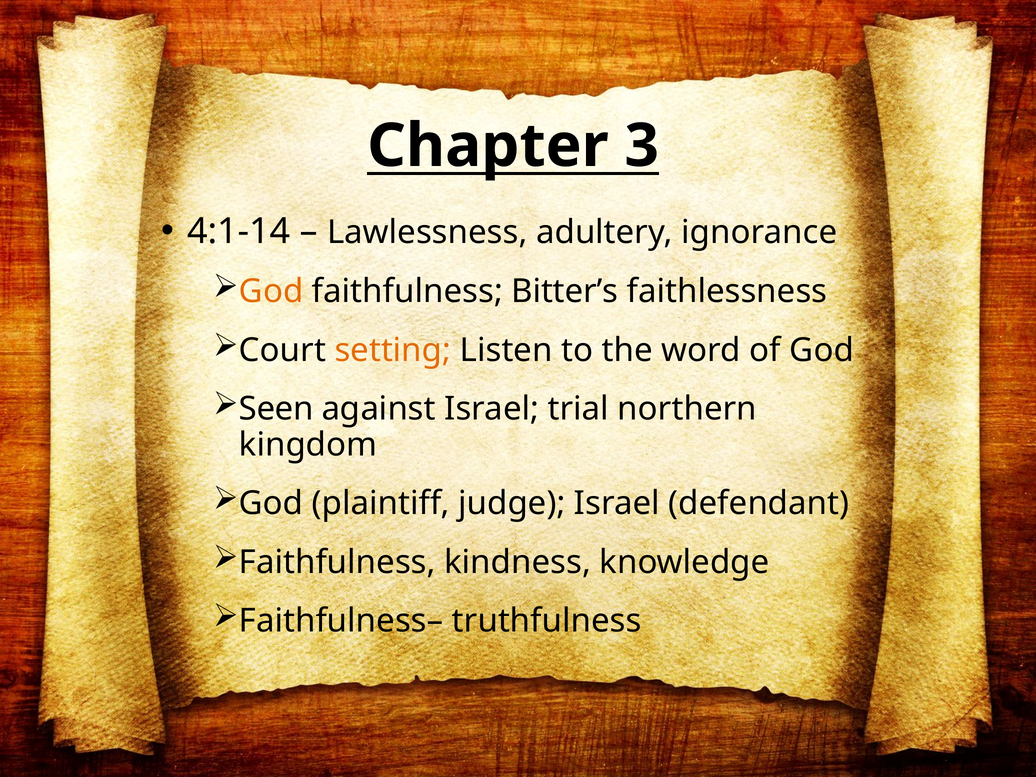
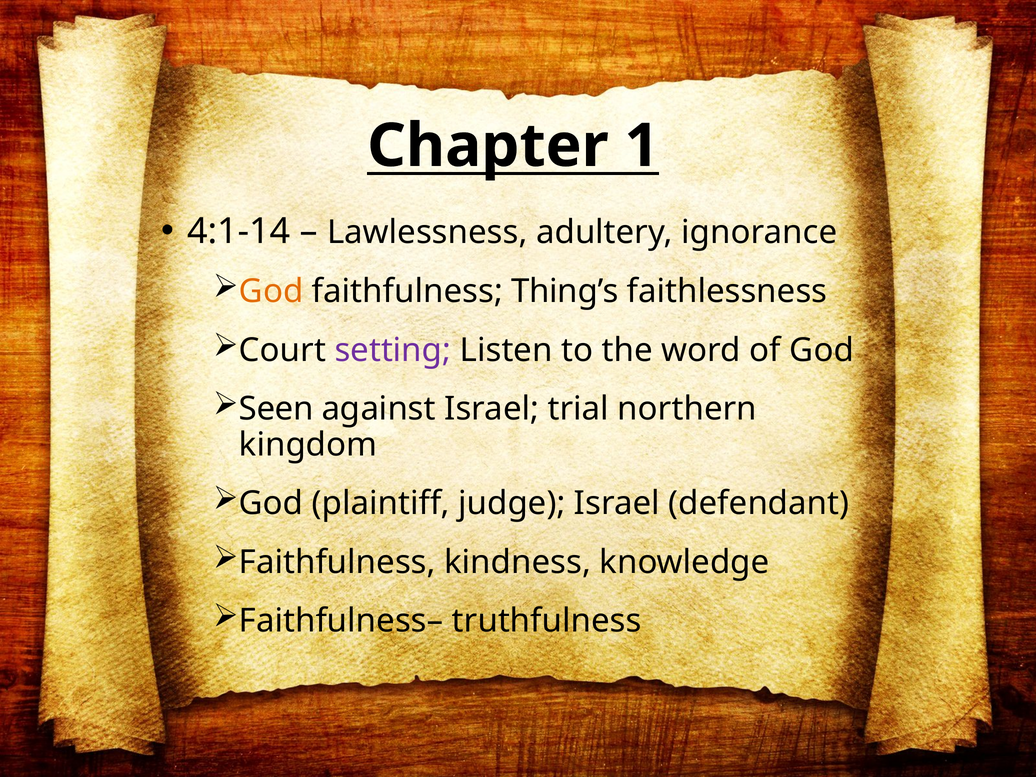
3: 3 -> 1 (642, 146)
Bitter’s: Bitter’s -> Thing’s (565, 292)
setting colour: orange -> purple (393, 350)
